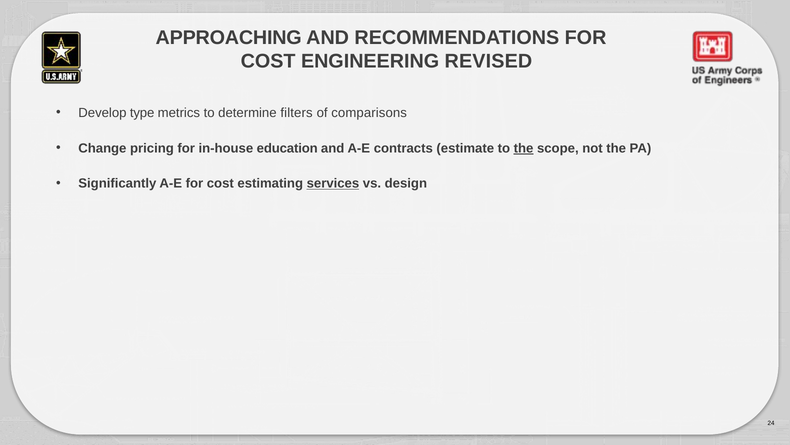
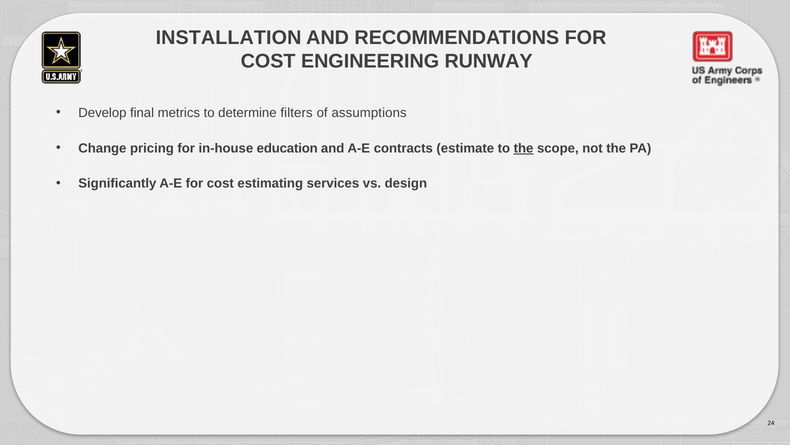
APPROACHING: APPROACHING -> INSTALLATION (229, 37)
REVISED: REVISED -> RUNWAY (489, 61)
type: type -> final (142, 113)
comparisons: comparisons -> assumptions (369, 113)
services underline: present -> none (333, 183)
